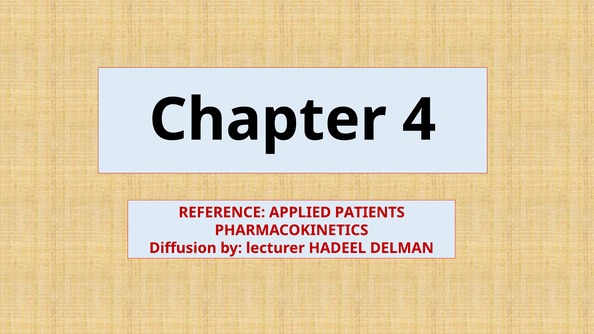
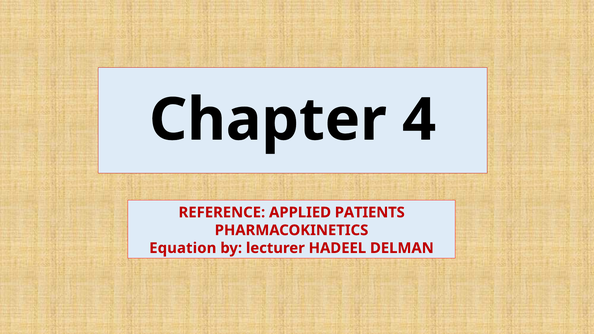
Diffusion: Diffusion -> Equation (183, 248)
